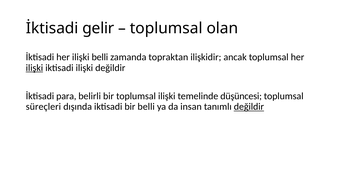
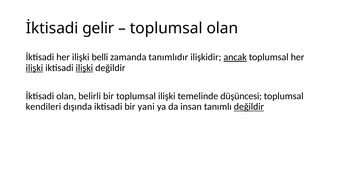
topraktan: topraktan -> tanımlıdır (168, 57)
ancak underline: none -> present (235, 57)
ilişki underline: none -> present (84, 68)
İktisadi para: para -> olan (66, 96)
süreçleri: süreçleri -> kendileri (43, 107)
bir belli: belli -> yani (146, 107)
